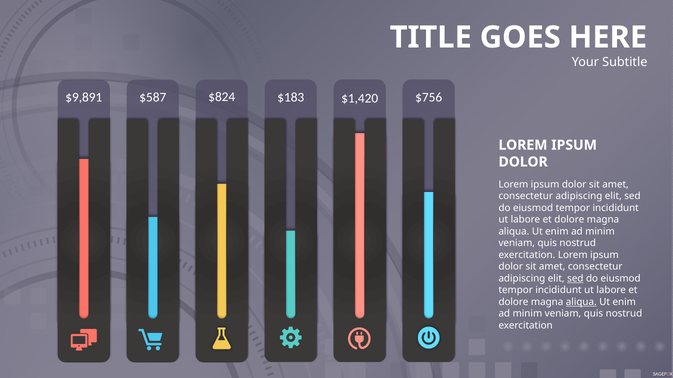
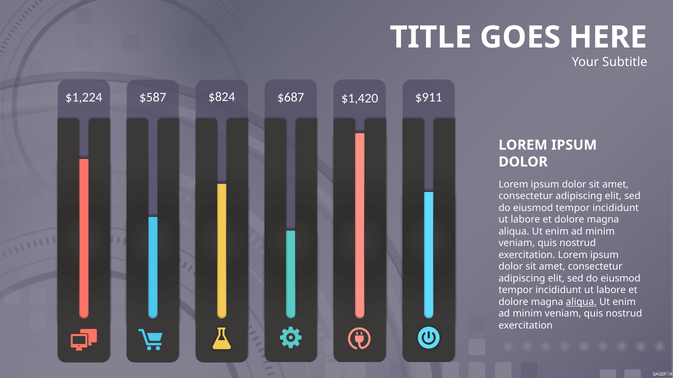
$9,891: $9,891 -> $1,224 (84, 97)
$183: $183 -> $687 (291, 98)
$756: $756 -> $911 (429, 97)
sed underline: present -> none (575, 279)
